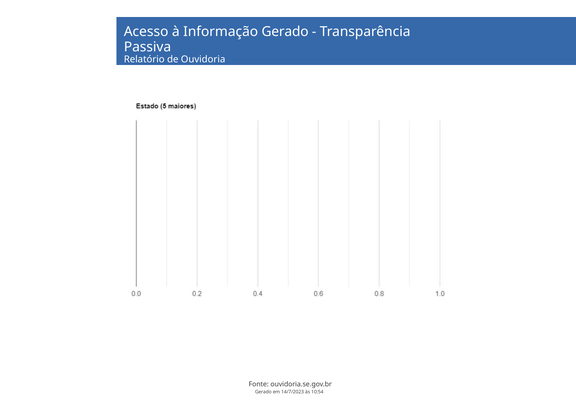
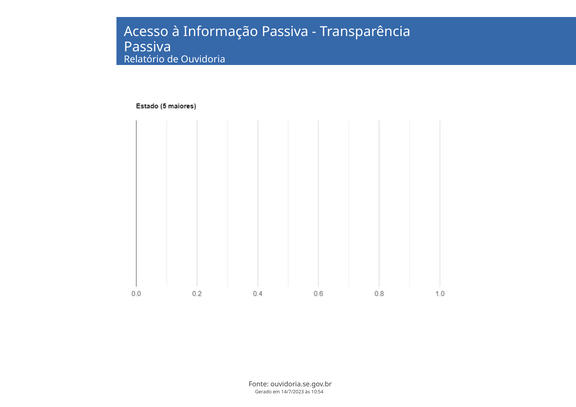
Informação Gerado: Gerado -> Passiva (285, 32)
